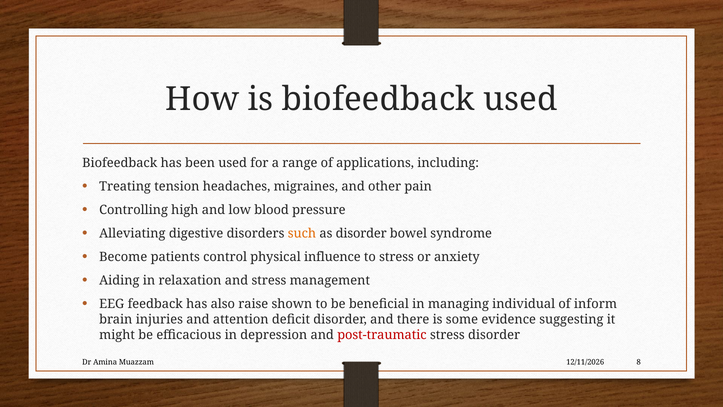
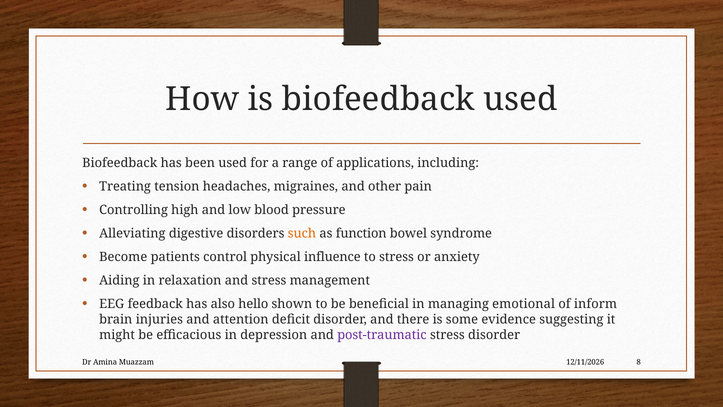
as disorder: disorder -> function (361, 233)
raise: raise -> hello (253, 304)
individual: individual -> emotional (524, 304)
post-traumatic colour: red -> purple (382, 335)
